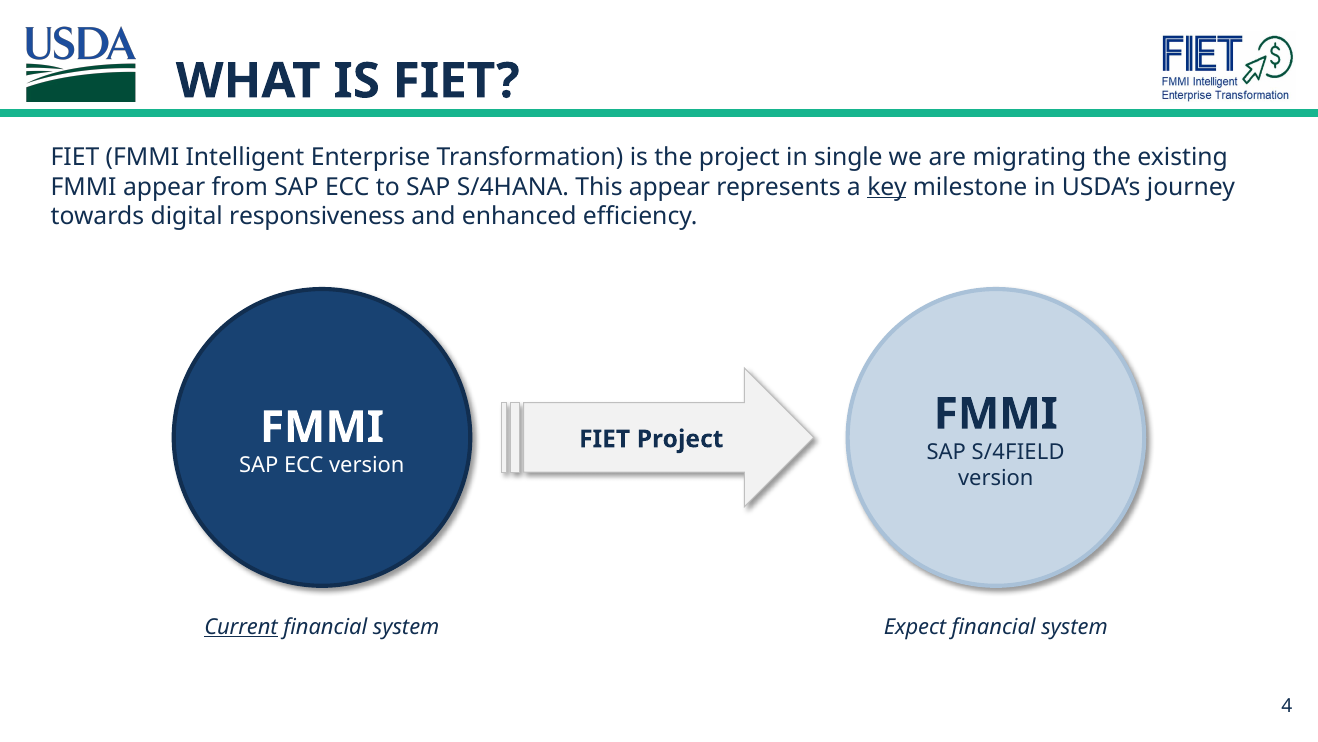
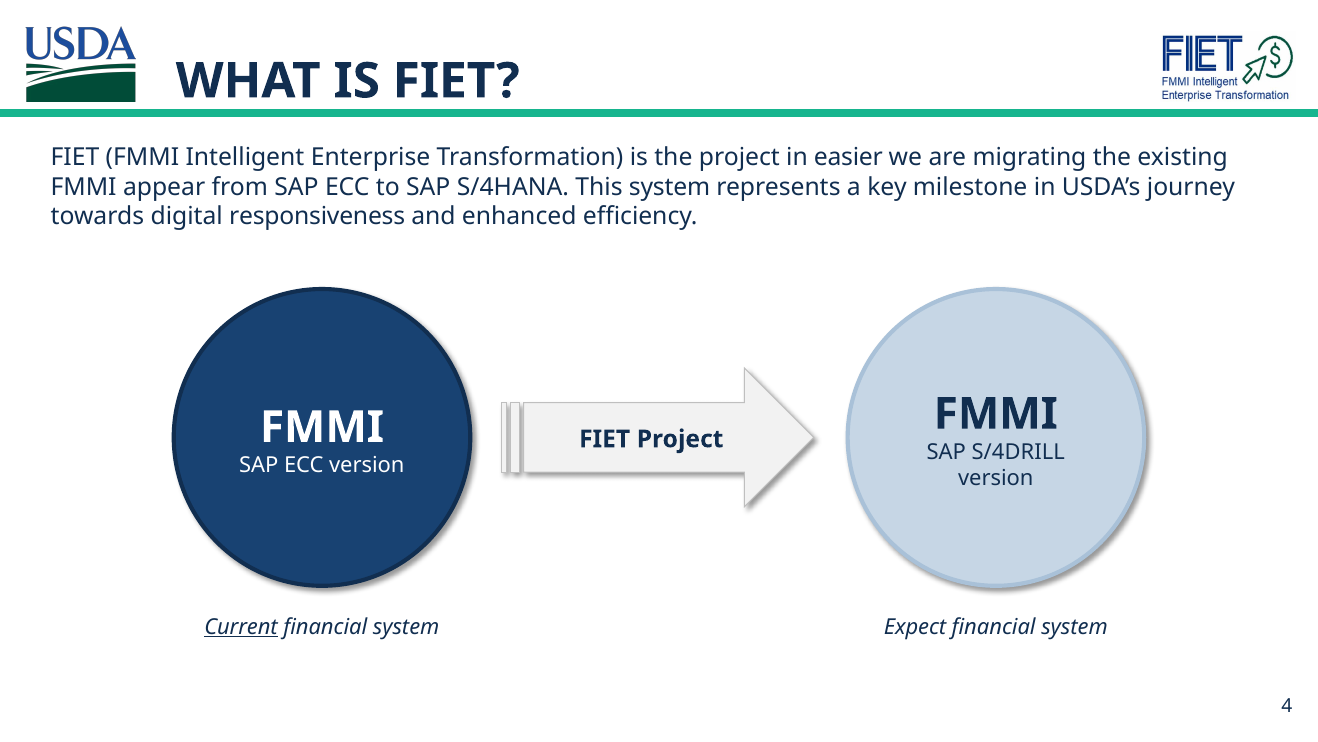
single: single -> easier (848, 157)
This appear: appear -> system (670, 187)
key underline: present -> none (887, 187)
S/4FIELD: S/4FIELD -> S/4DRILL (1018, 452)
